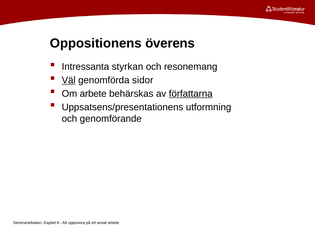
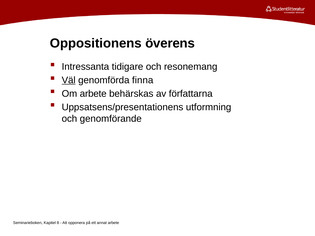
styrkan: styrkan -> tidigare (128, 67)
sidor: sidor -> finna (143, 80)
författarna underline: present -> none (191, 94)
